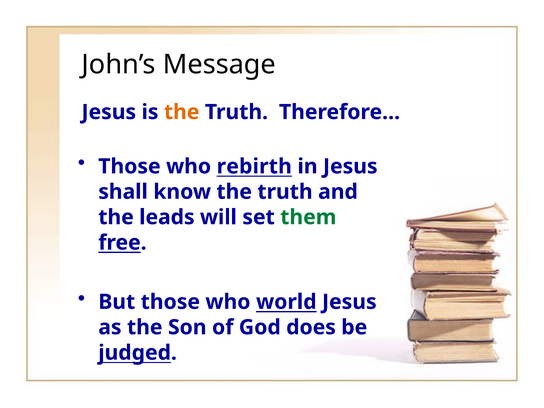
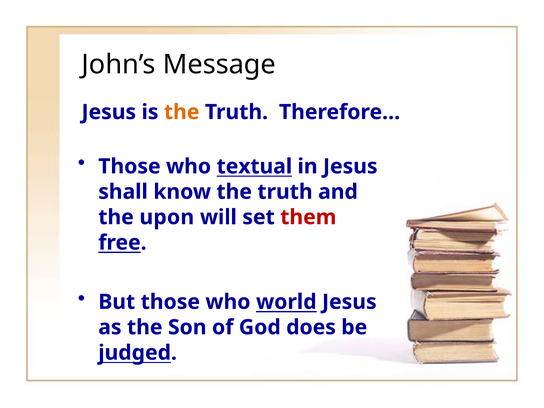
rebirth: rebirth -> textual (254, 166)
leads: leads -> upon (167, 217)
them colour: green -> red (308, 217)
